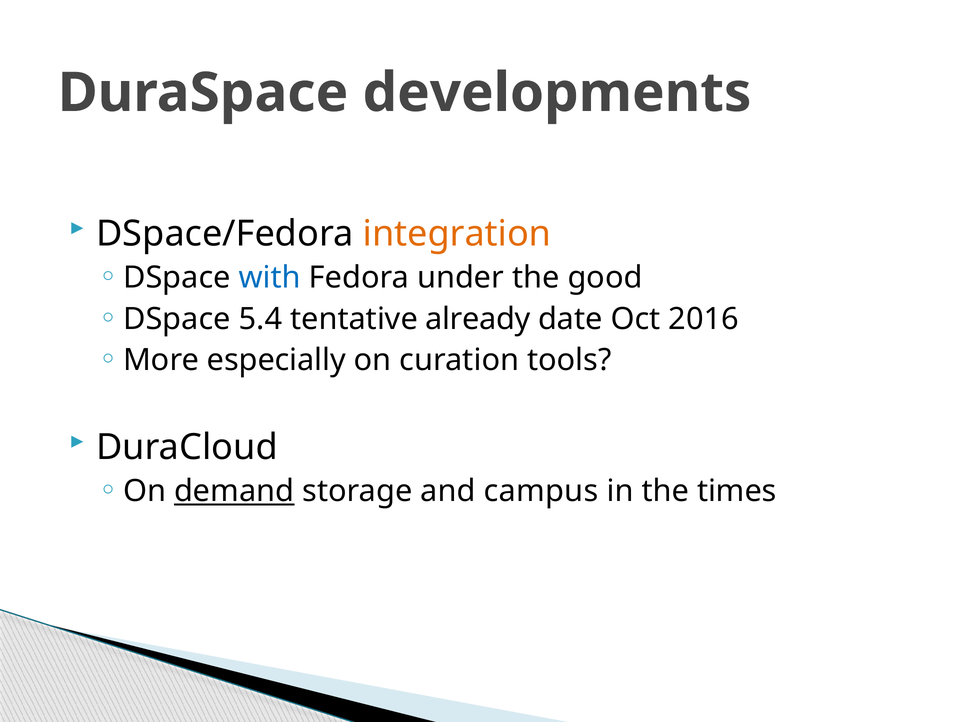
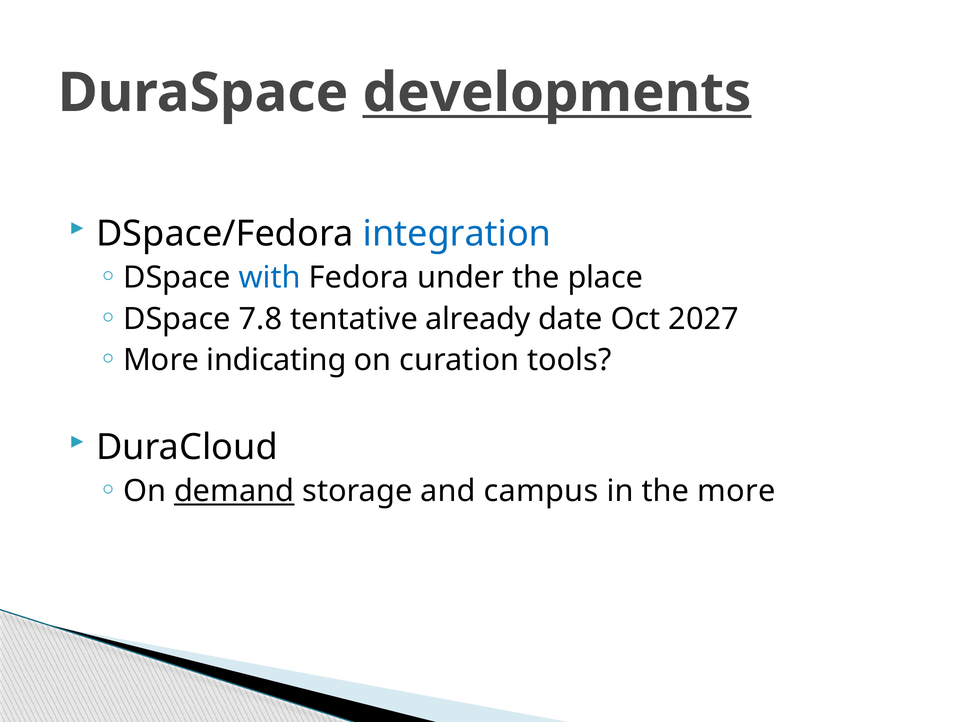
developments underline: none -> present (557, 93)
integration colour: orange -> blue (457, 234)
good: good -> place (605, 278)
5.4: 5.4 -> 7.8 (260, 319)
2016: 2016 -> 2027 (704, 319)
especially: especially -> indicating (276, 360)
the times: times -> more (737, 491)
